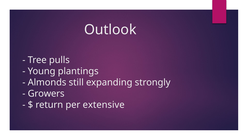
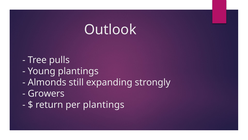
per extensive: extensive -> plantings (104, 105)
